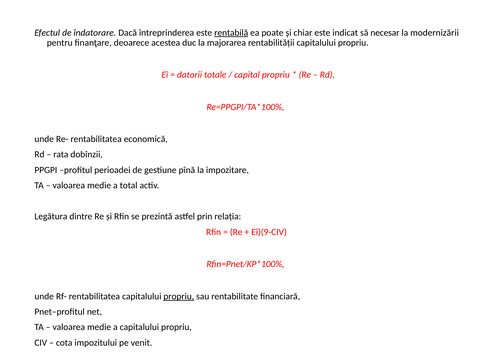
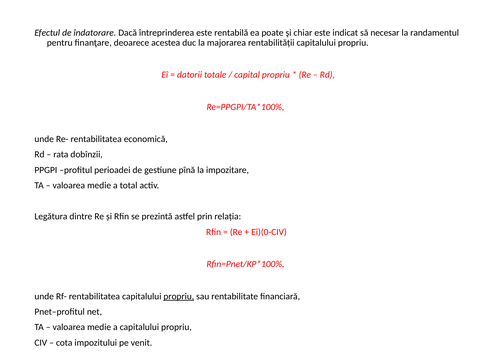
rentabilă underline: present -> none (231, 33)
modernizării: modernizării -> randamentul (435, 33)
Eî)(9-CIV: Eî)(9-CIV -> Eî)(0-CIV (269, 233)
